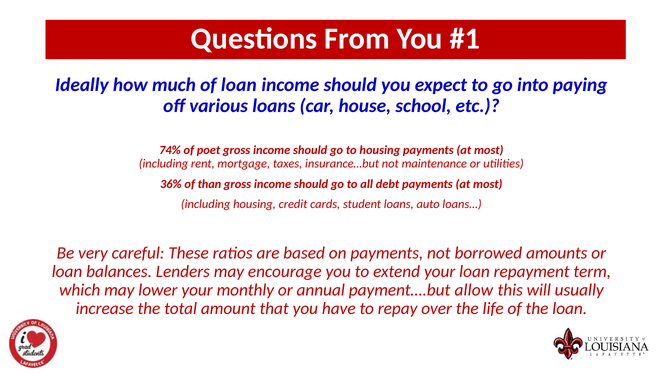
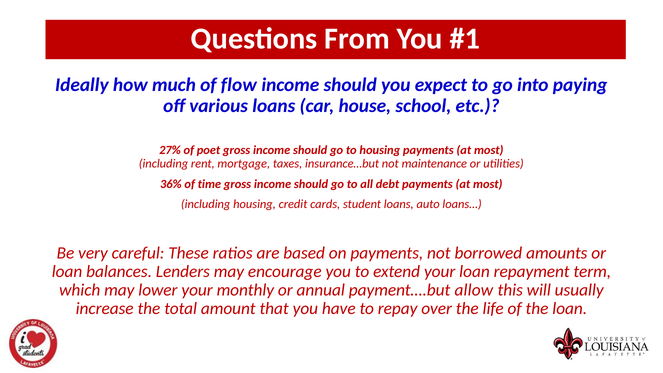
of loan: loan -> flow (239, 85)
74%: 74% -> 27% (170, 150)
than: than -> time (209, 184)
